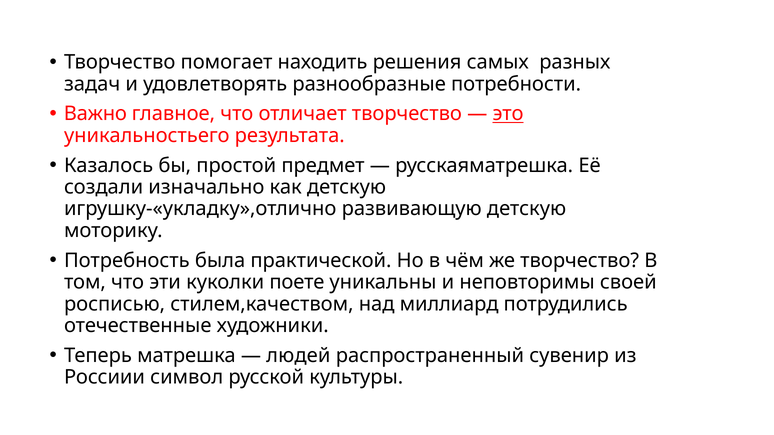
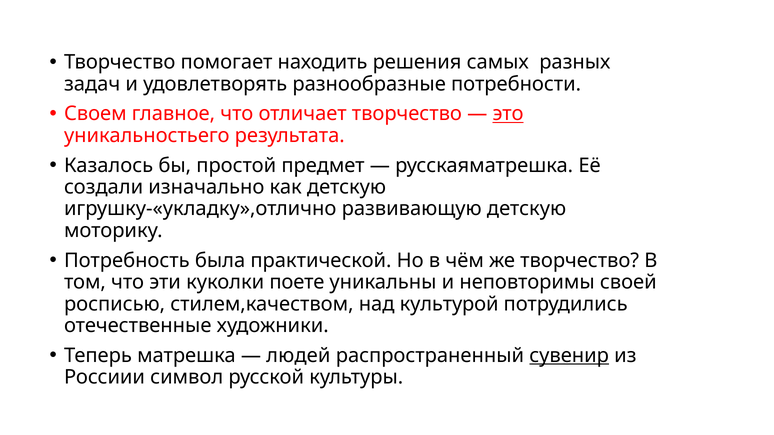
Важно: Важно -> Своем (95, 114)
миллиард: миллиард -> культурой (449, 304)
сувенир underline: none -> present (569, 356)
